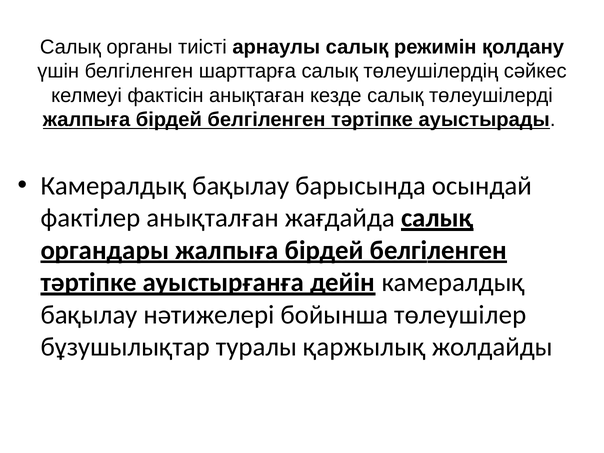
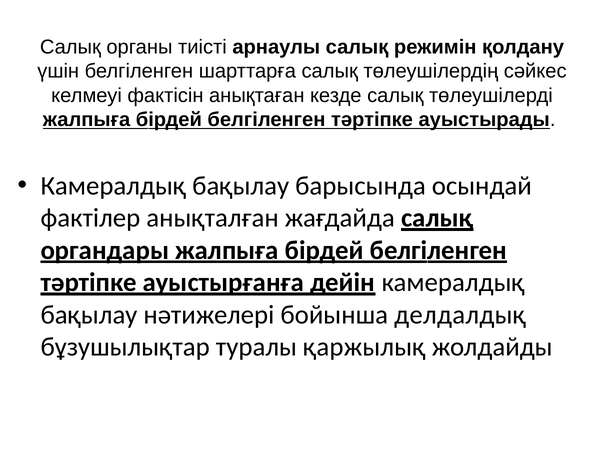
төлеушілер: төлеушілер -> делдалдық (460, 315)
